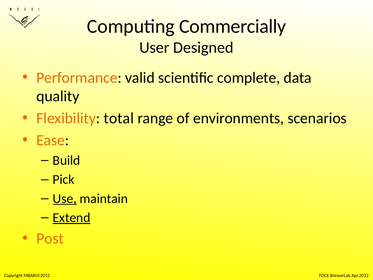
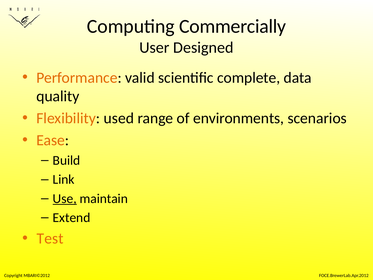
total: total -> used (119, 118)
Pick: Pick -> Link (64, 179)
Extend underline: present -> none (72, 217)
Post: Post -> Test (50, 238)
